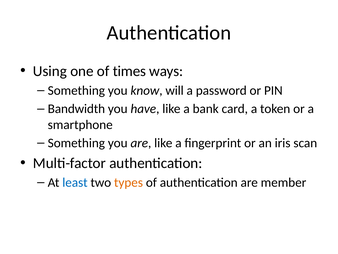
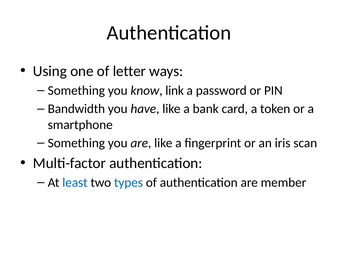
times: times -> letter (129, 71)
will: will -> link (175, 90)
types colour: orange -> blue (129, 182)
